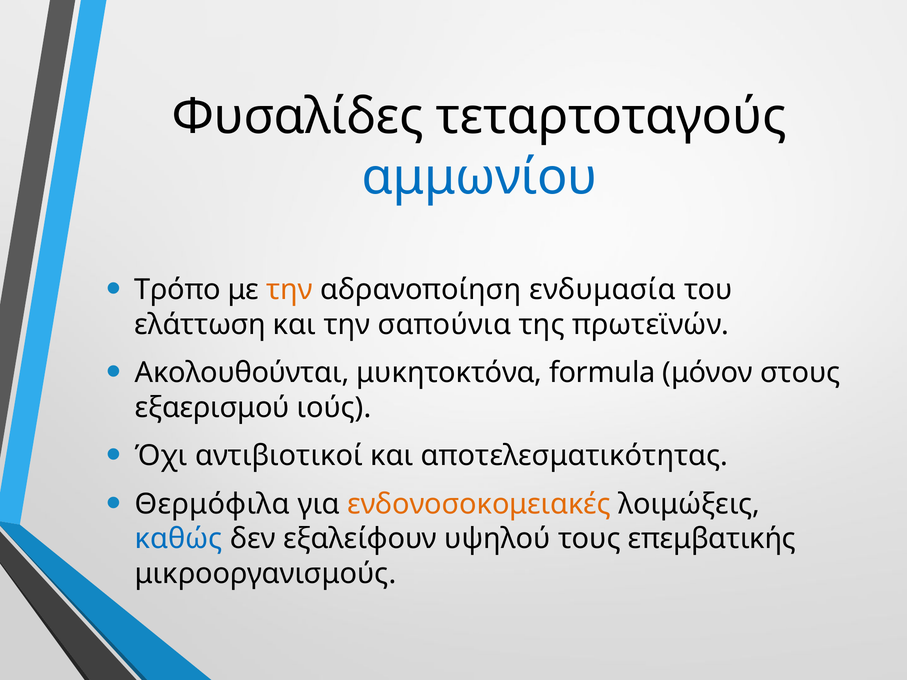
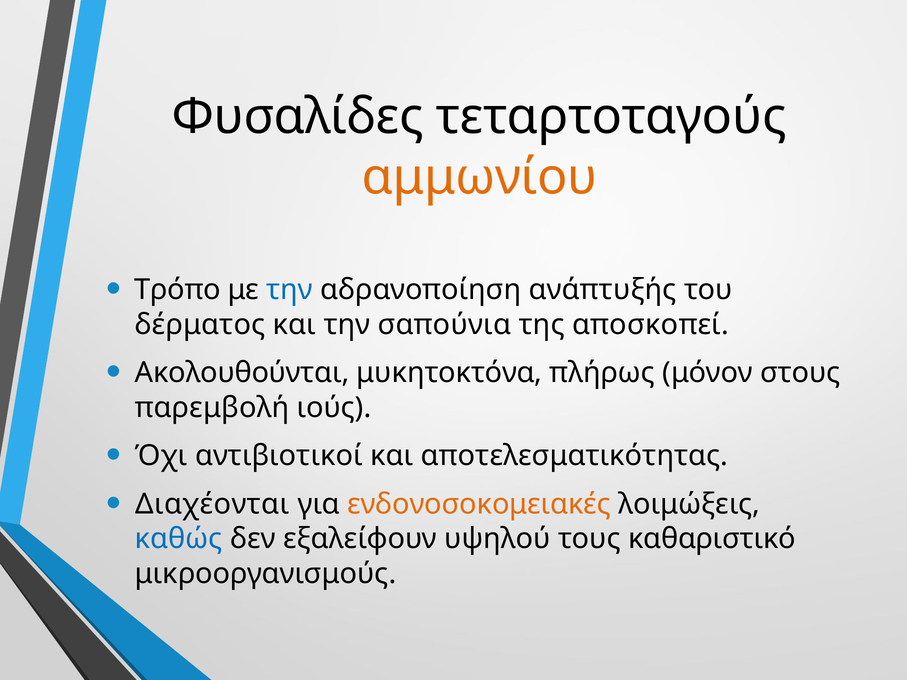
αμμωνίου colour: blue -> orange (480, 177)
την colour: orange -> blue (290, 290)
ενδυμασία: ενδυμασία -> ανάπτυξής (603, 290)
ελάττωση: ελάττωση -> δέρματος (200, 325)
πρωτεϊνών: πρωτεϊνών -> αποσκοπεί (651, 325)
formula: formula -> πλήρως (602, 373)
εξαερισμού: εξαερισμού -> παρεμβολή (212, 408)
Θερμόφιλα: Θερμόφιλα -> Διαχέονται (212, 504)
επεμβατικής: επεμβατικής -> καθαριστικό (712, 539)
